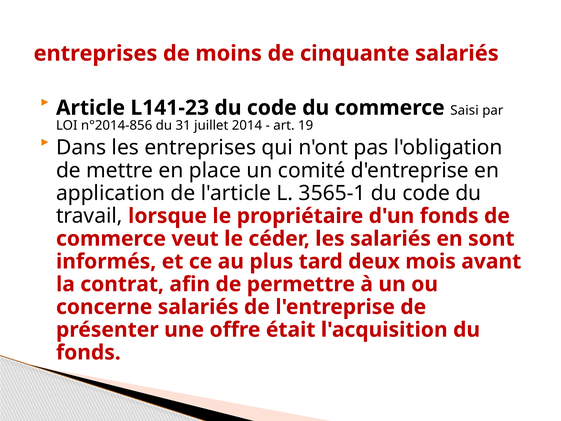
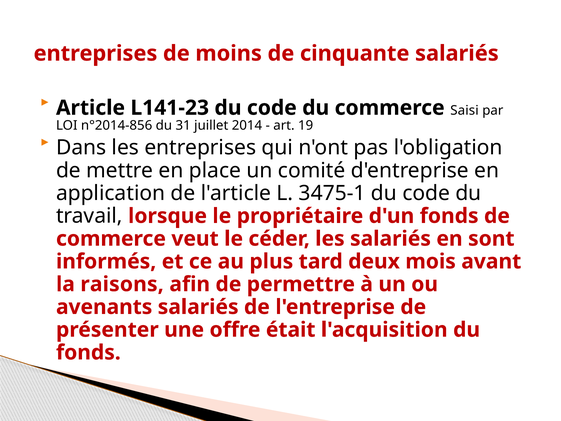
3565-1: 3565-1 -> 3475-1 (332, 193)
contrat: contrat -> raisons (122, 284)
concerne: concerne -> avenants (104, 307)
